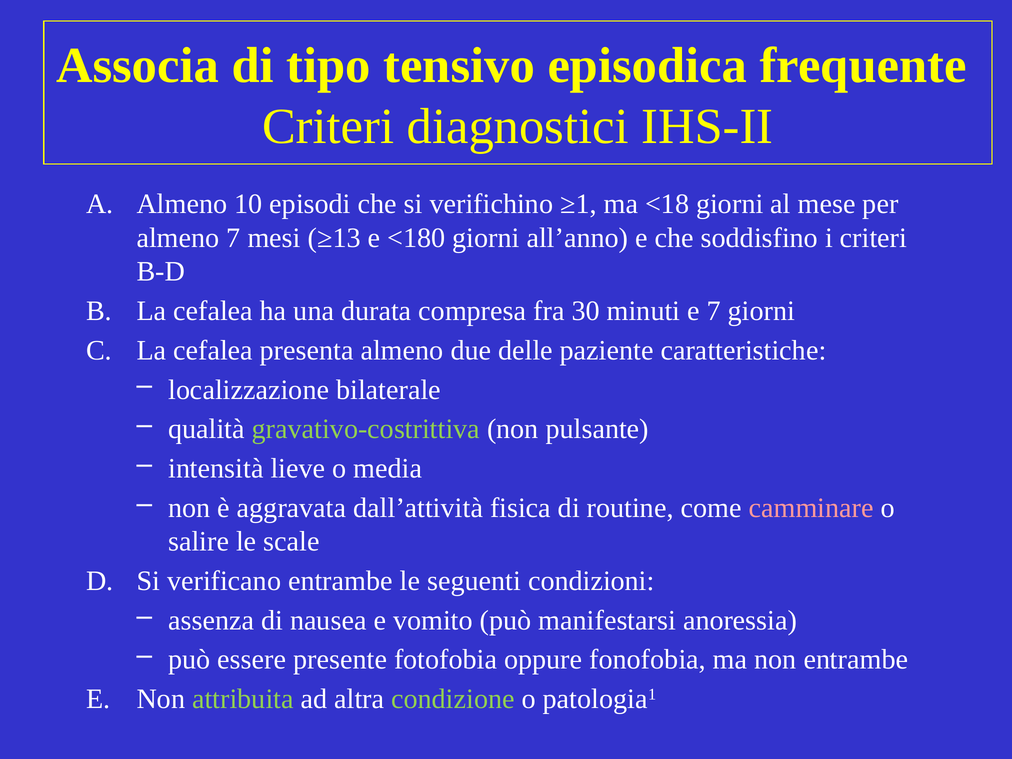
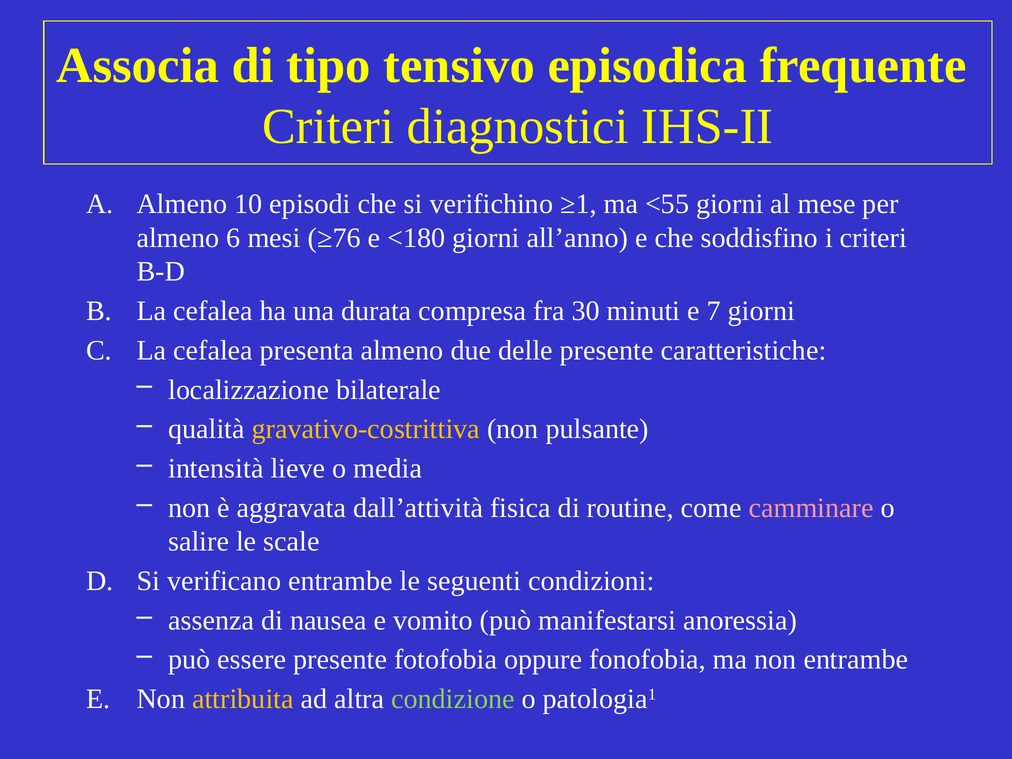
<18: <18 -> <55 (667, 204)
almeno 7: 7 -> 6 (233, 238)
≥13: ≥13 -> ≥76 (334, 238)
delle paziente: paziente -> presente (607, 350)
gravativo-costrittiva colour: light green -> yellow (366, 429)
attribuita colour: light green -> yellow (243, 699)
